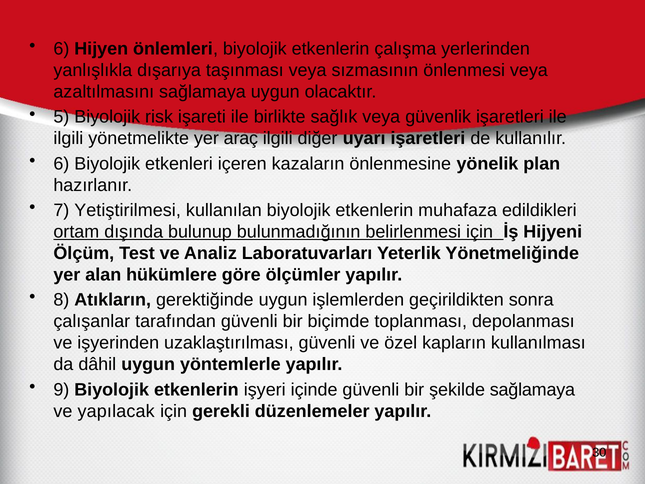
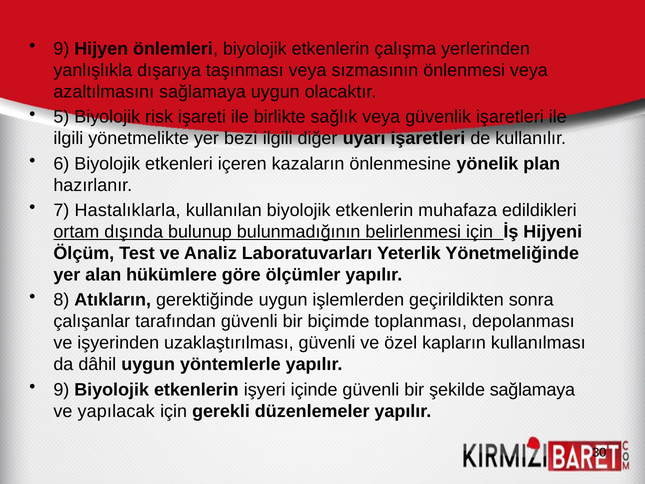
6: 6 -> 9 (61, 49)
araç: araç -> bezi (241, 138)
Yetiştirilmesi: Yetiştirilmesi -> Hastalıklarla (128, 210)
